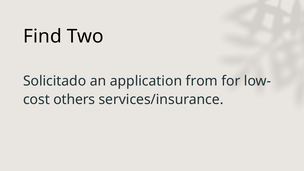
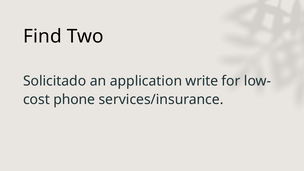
from: from -> write (202, 81)
others: others -> phone (74, 99)
